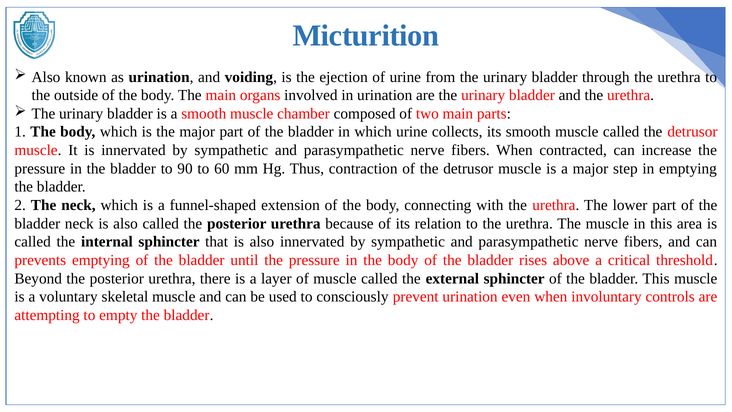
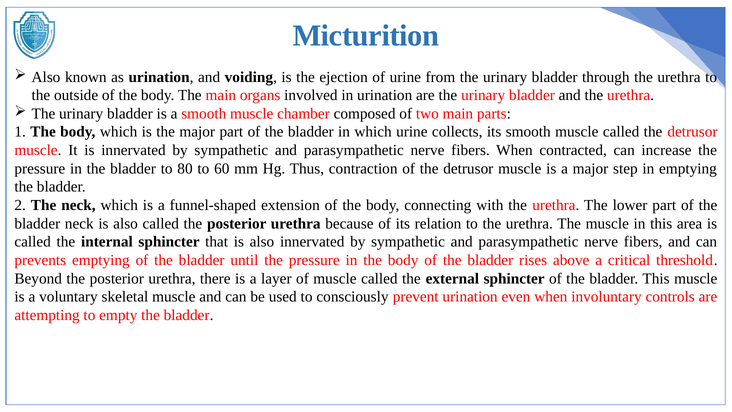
90: 90 -> 80 (185, 169)
